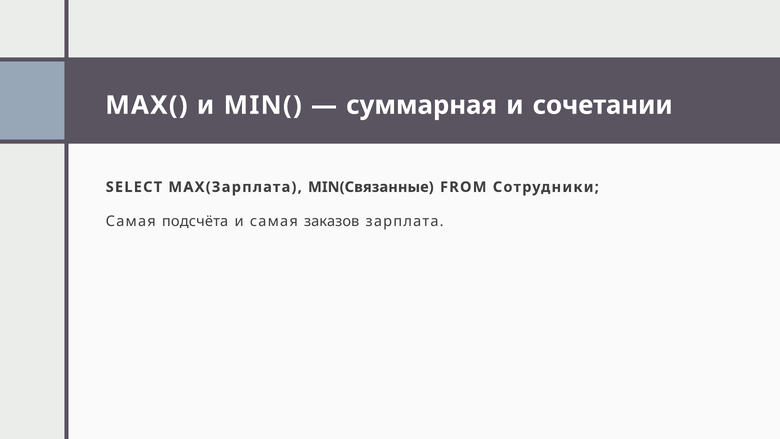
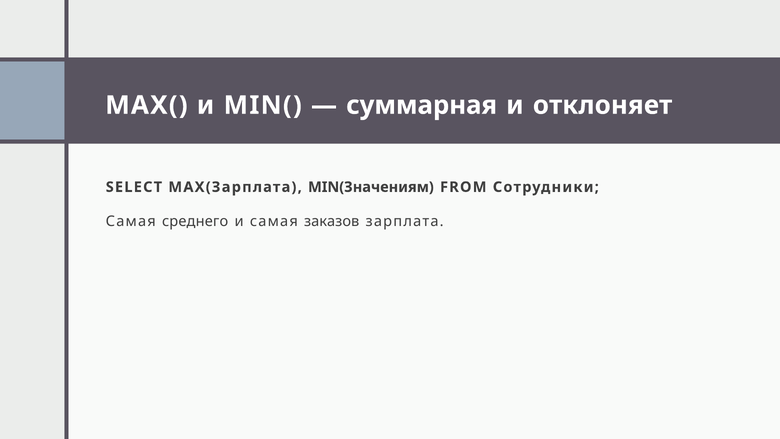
сочетании: сочетании -> отклоняет (603, 105)
MIN(Связанные: MIN(Связанные -> MIN(Значениям (371, 187)
подсчёта: подсчёта -> среднего (195, 221)
